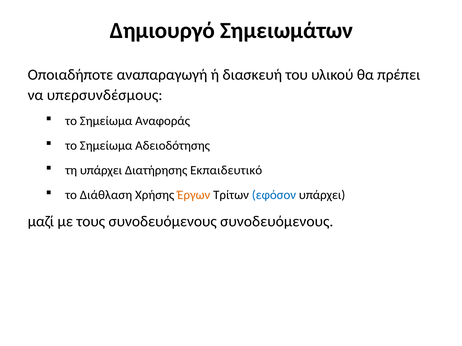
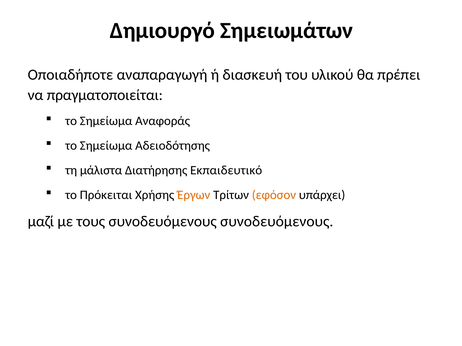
υπερσυνδέσμους: υπερσυνδέσμους -> πραγματοποιείται (105, 95)
τη υπάρχει: υπάρχει -> μάλιστα (101, 171)
Διάθλαση: Διάθλαση -> Πρόκειται (106, 195)
εφόσον colour: blue -> orange (274, 195)
